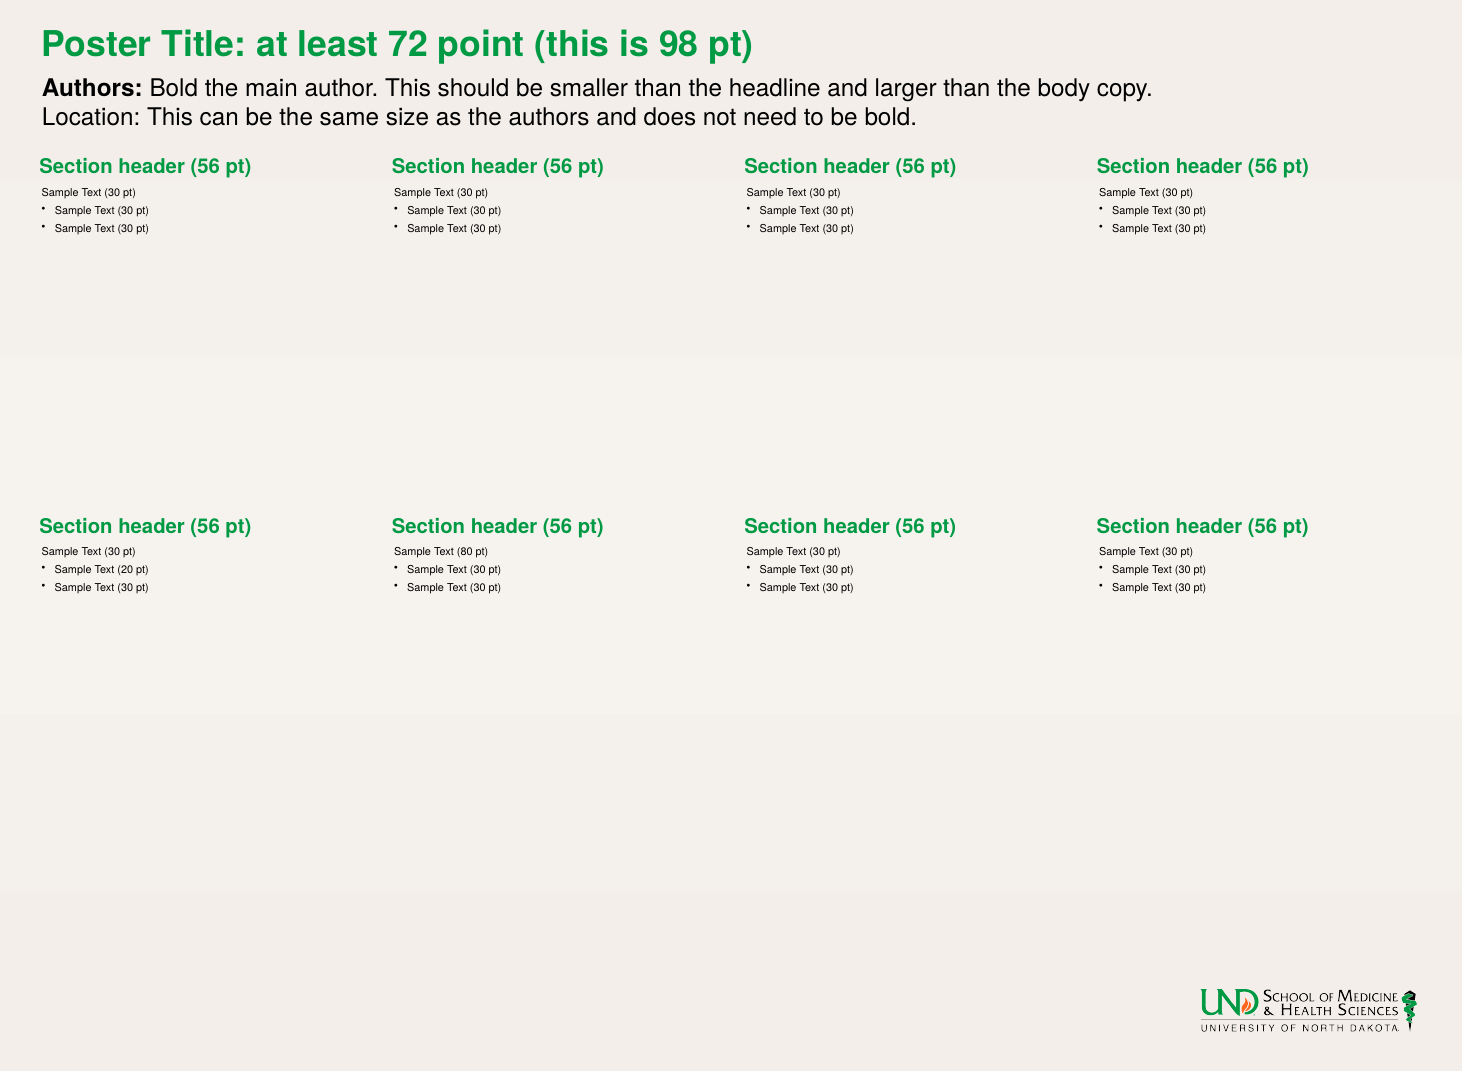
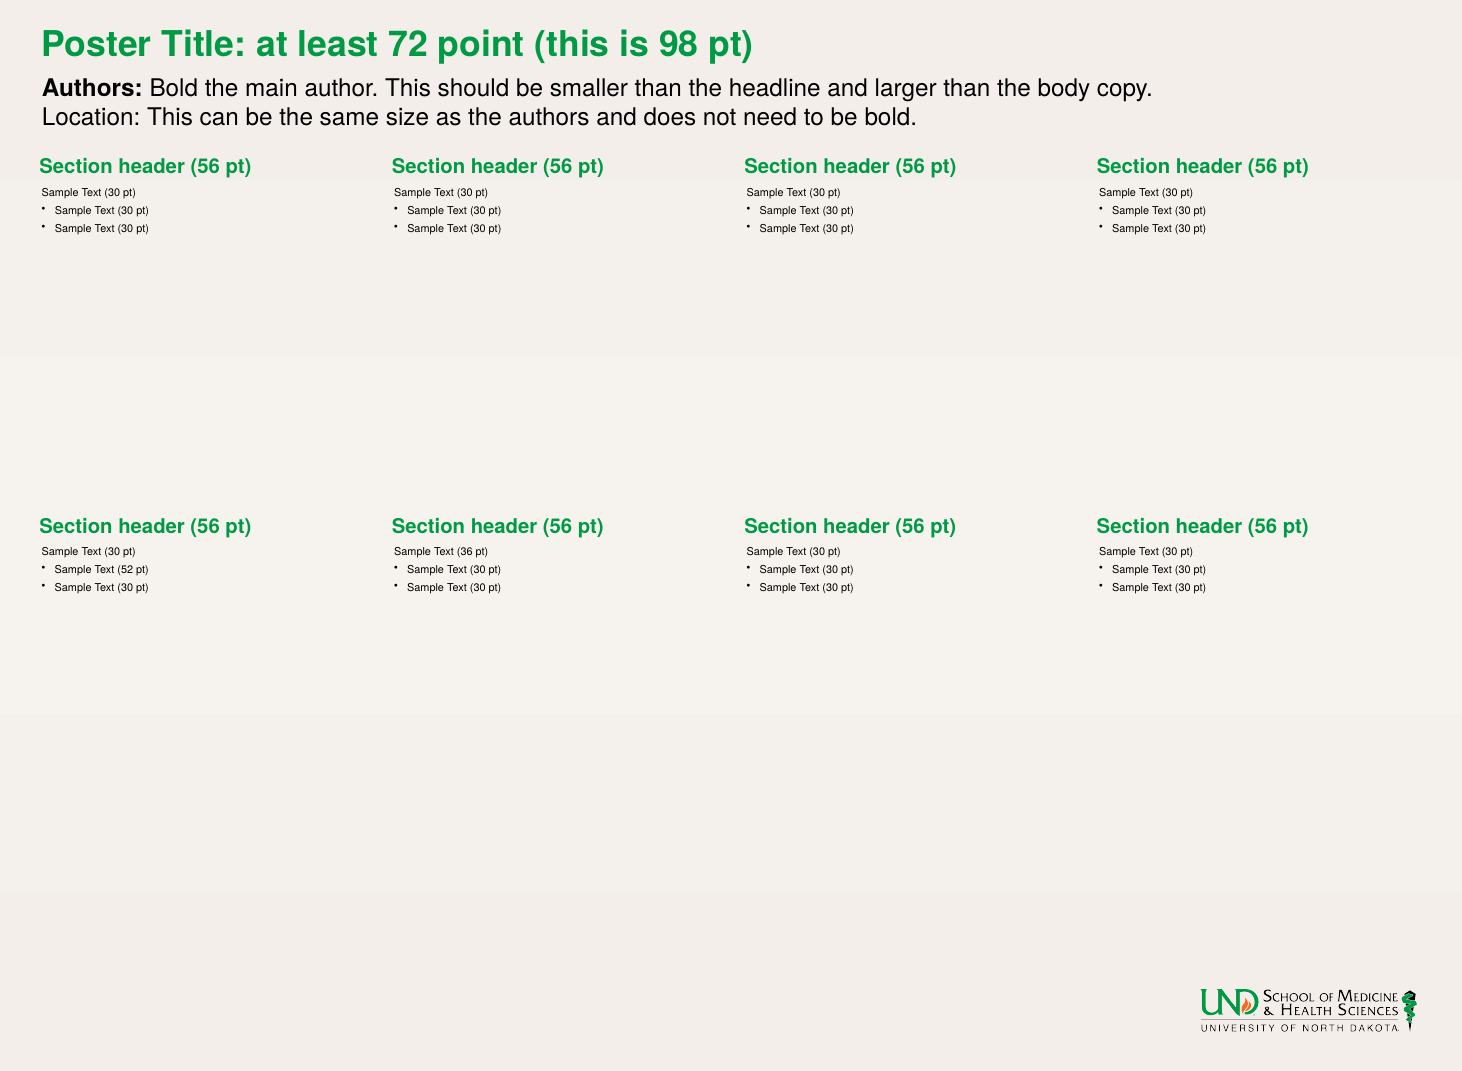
80: 80 -> 36 (465, 552)
20: 20 -> 52 (125, 570)
